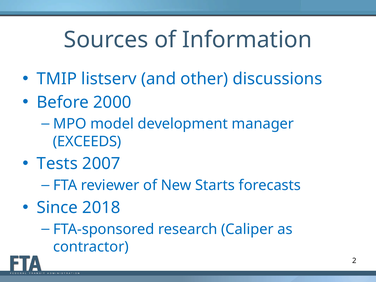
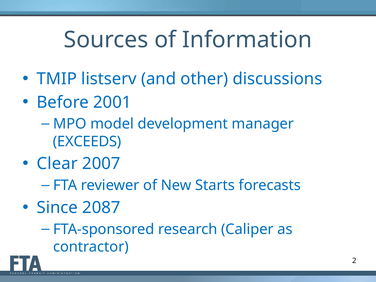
2000: 2000 -> 2001 (112, 102)
Tests: Tests -> Clear (57, 164)
2018: 2018 -> 2087 (101, 208)
